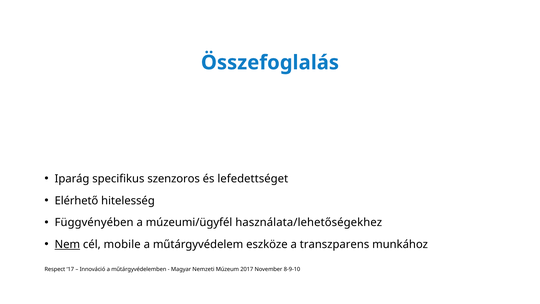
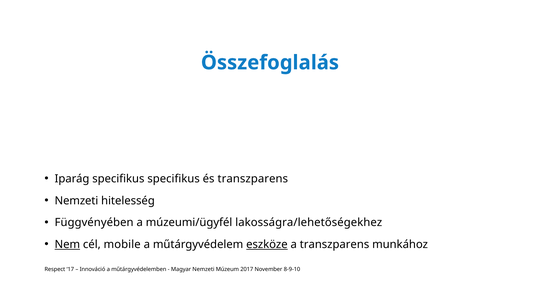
specifikus szenzoros: szenzoros -> specifikus (174, 179)
és lefedettséget: lefedettséget -> transzparens (253, 179)
Elérhető: Elérhető -> Nemzeti (76, 201)
használata/lehetőségekhez: használata/lehetőségekhez -> lakosságra/lehetőségekhez (309, 222)
eszköze underline: none -> present (267, 244)
